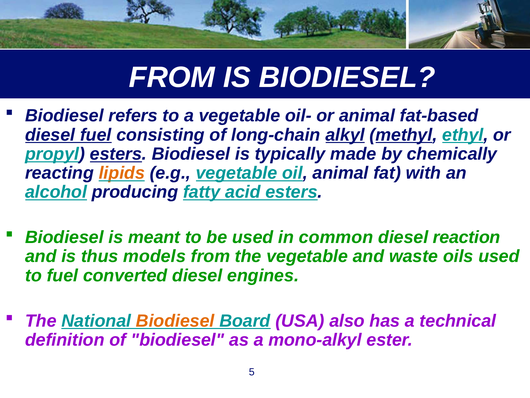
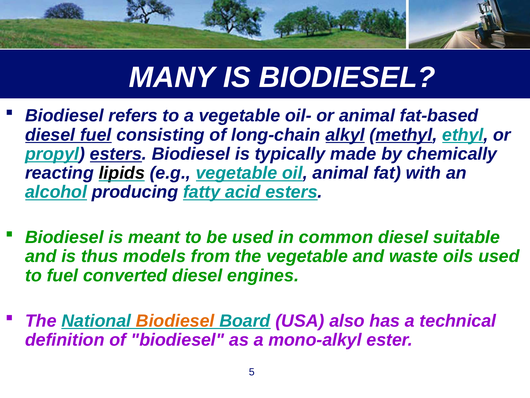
FROM: FROM -> MANY (172, 77)
lipids colour: orange -> black (122, 173)
reaction: reaction -> suitable (467, 237)
